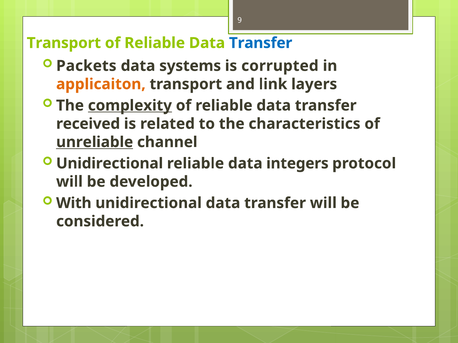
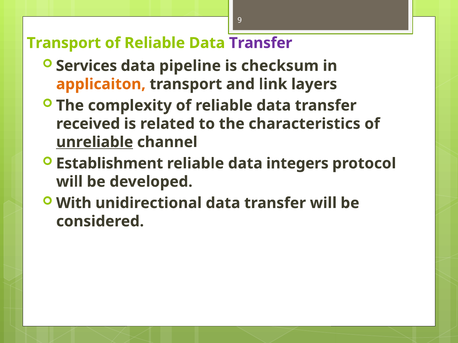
Transfer colour: blue -> purple (261, 43)
Packets: Packets -> Services (86, 66)
systems: systems -> pipeline (190, 66)
corrupted: corrupted -> checksum (280, 66)
complexity underline: present -> none (130, 106)
Unidirectional: Unidirectional -> Establishment (110, 164)
